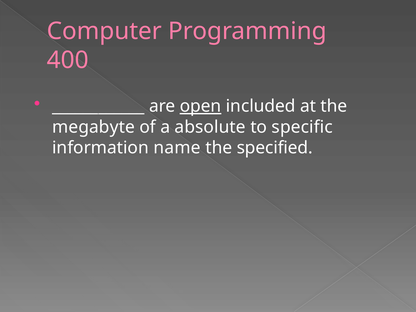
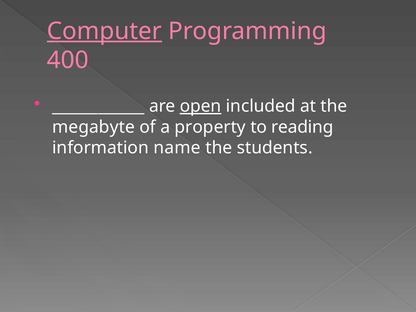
Computer underline: none -> present (104, 31)
absolute: absolute -> property (210, 127)
specific: specific -> reading (302, 127)
specified: specified -> students (275, 148)
